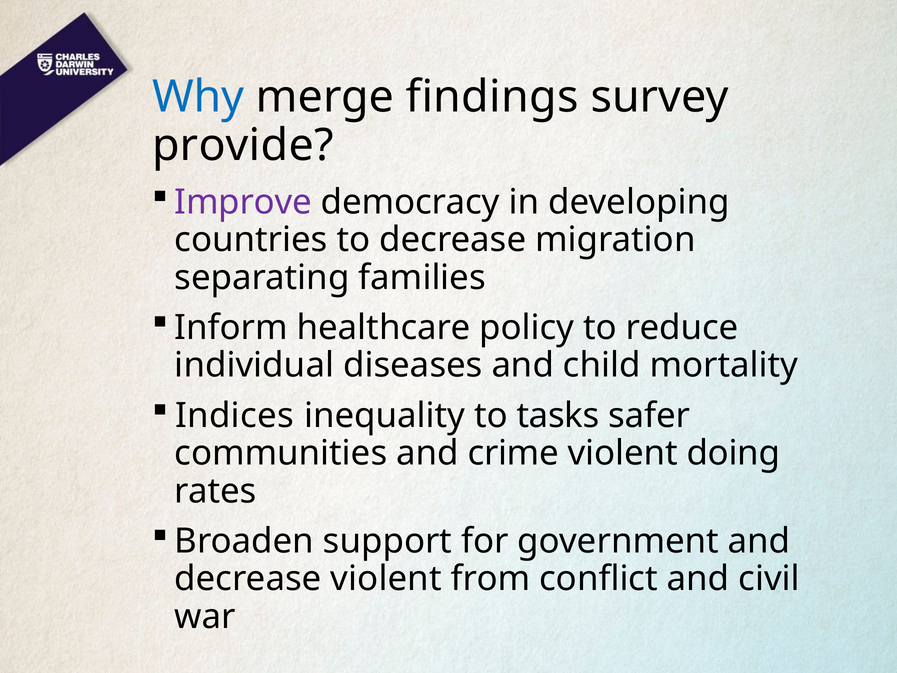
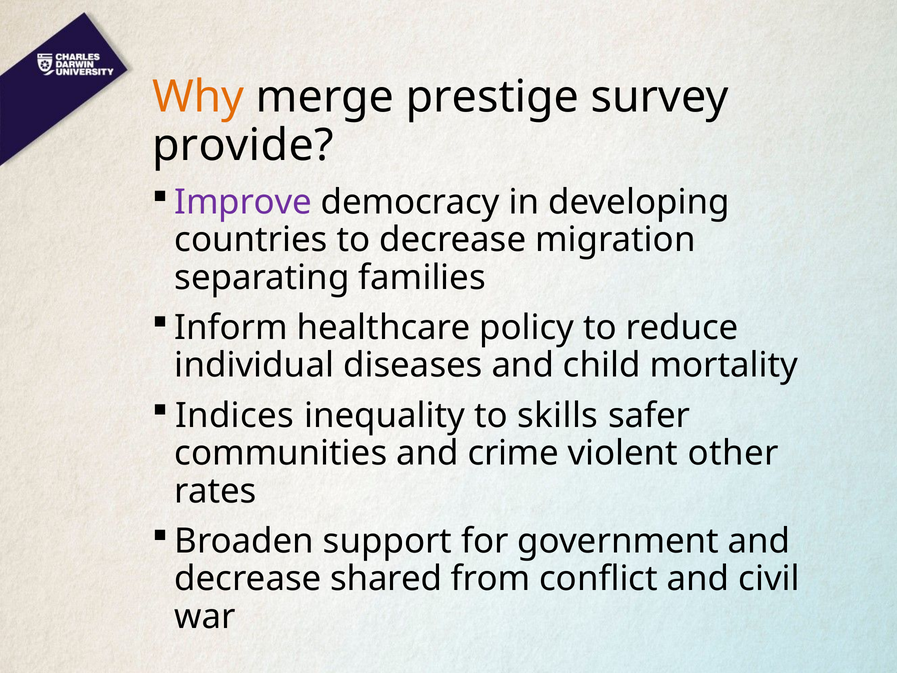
Why colour: blue -> orange (198, 97)
findings: findings -> prestige (492, 97)
tasks: tasks -> skills (558, 415)
doing: doing -> other (733, 453)
decrease violent: violent -> shared (386, 579)
